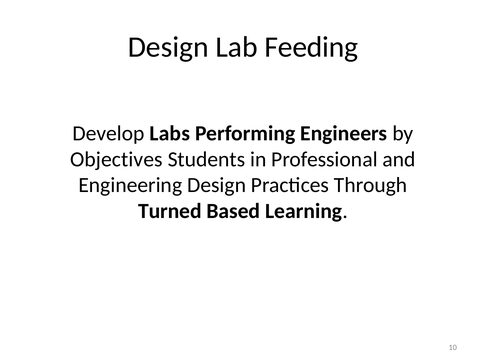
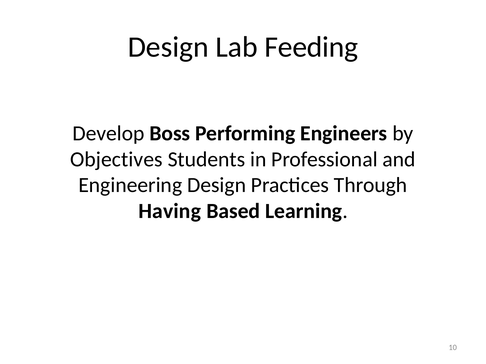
Labs: Labs -> Boss (170, 134)
Turned: Turned -> Having (170, 211)
